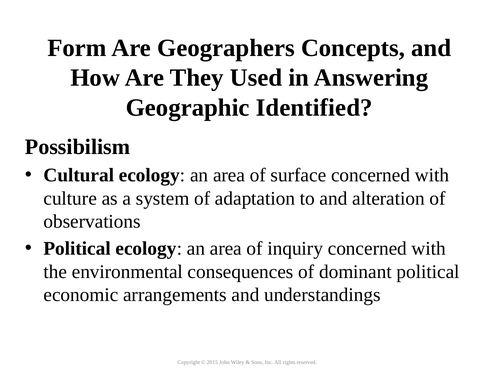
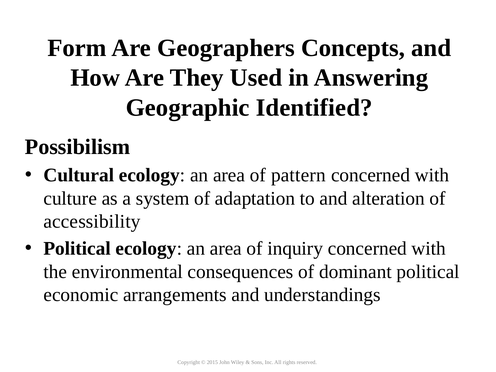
surface: surface -> pattern (298, 175)
observations: observations -> accessibility (92, 222)
